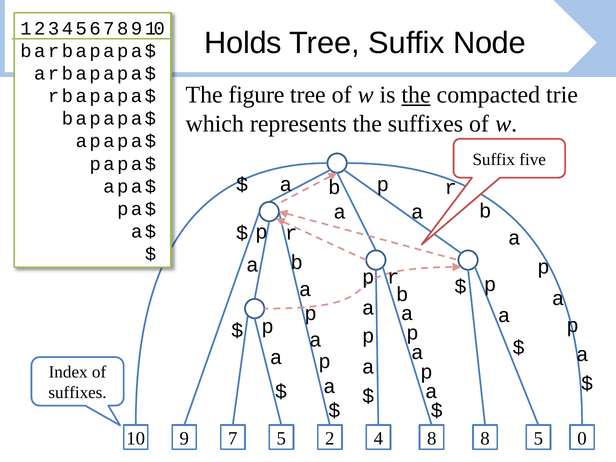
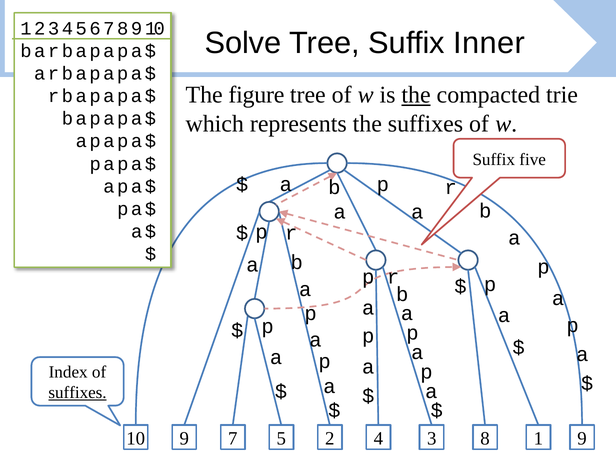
Holds: Holds -> Solve (243, 43)
Node: Node -> Inner (489, 43)
suffixes underline: none -> present (78, 393)
10 8: 8 -> 3 (432, 438)
8 5: 5 -> 1 (538, 438)
9 0: 0 -> 9 (582, 438)
